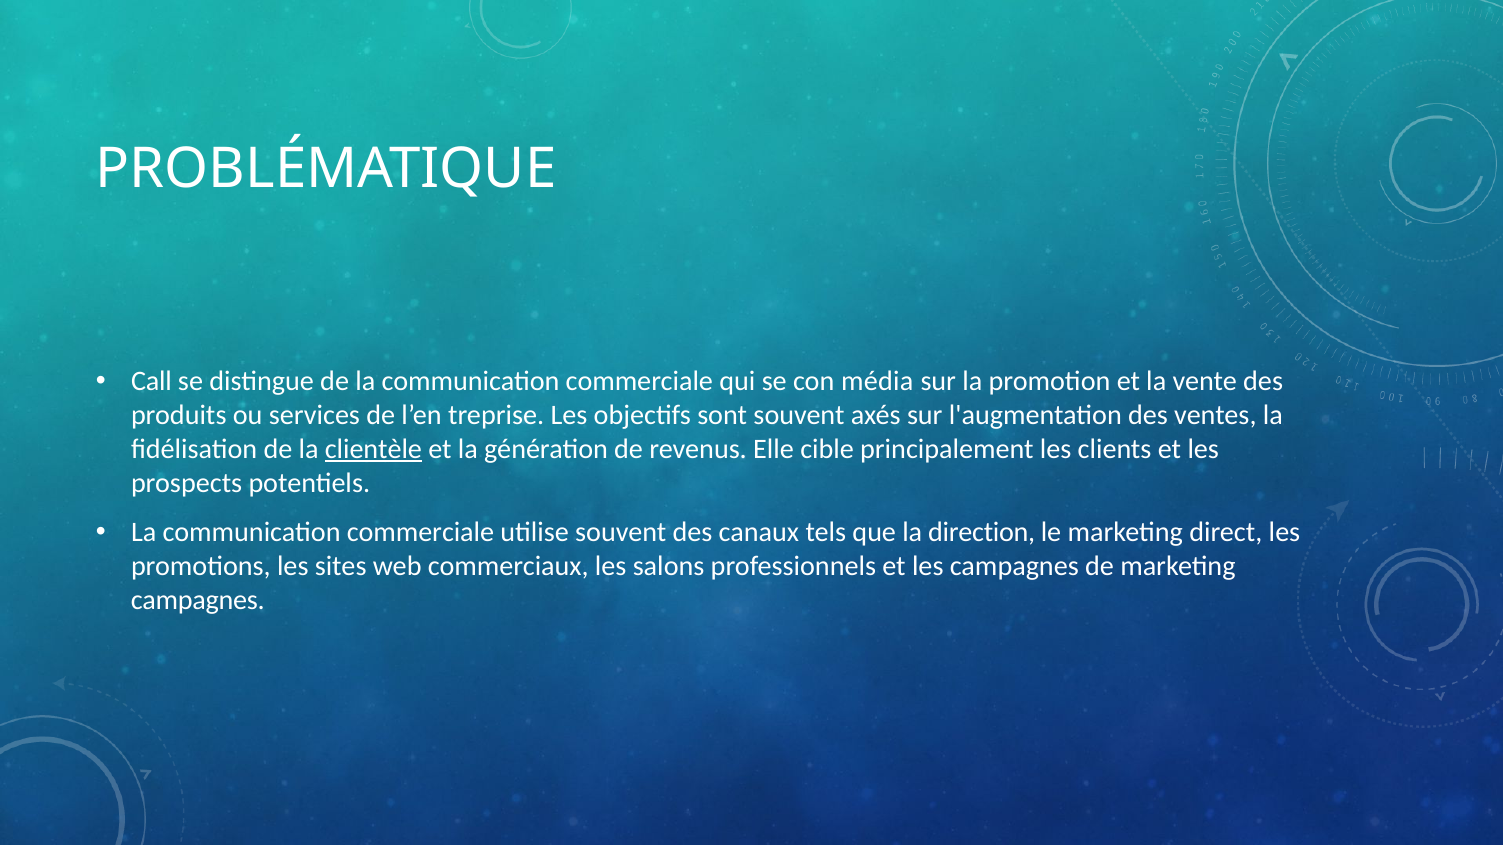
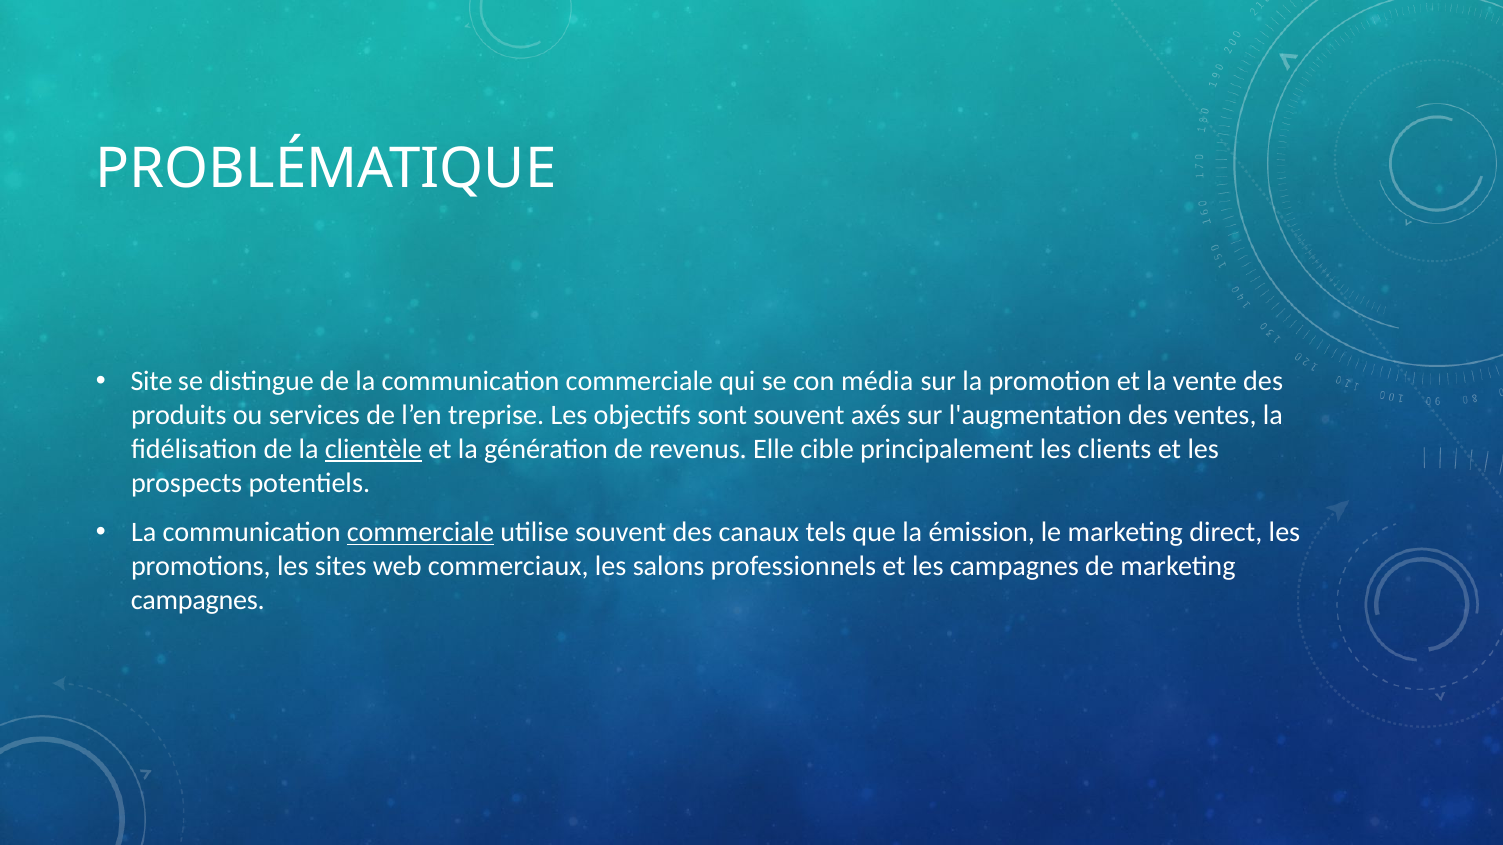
Call: Call -> Site (152, 382)
commerciale underline: none -> present (420, 533)
direction: direction -> émission (982, 533)
